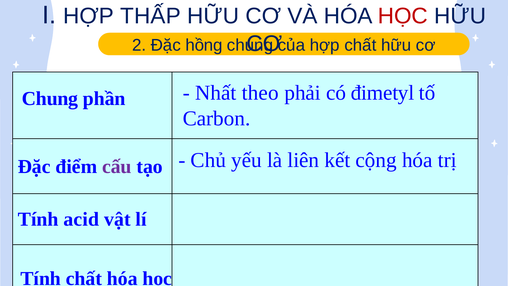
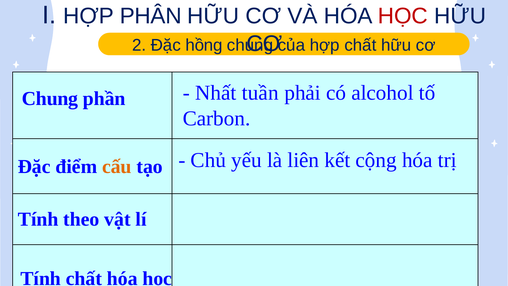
THẤP: THẤP -> PHÂN (151, 16)
theo: theo -> tuần (260, 93)
đimetyl: đimetyl -> alcohol (382, 93)
cấu colour: purple -> orange (117, 166)
acid: acid -> theo (81, 219)
